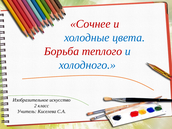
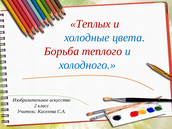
Сочнее: Сочнее -> Теплых (90, 24)
